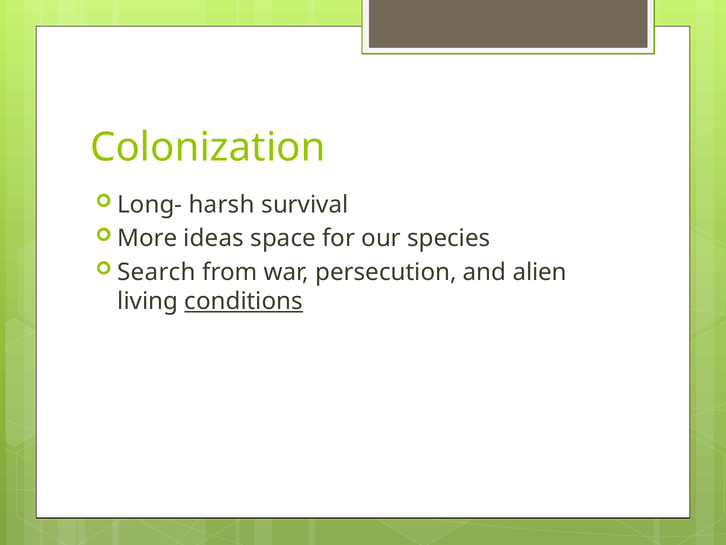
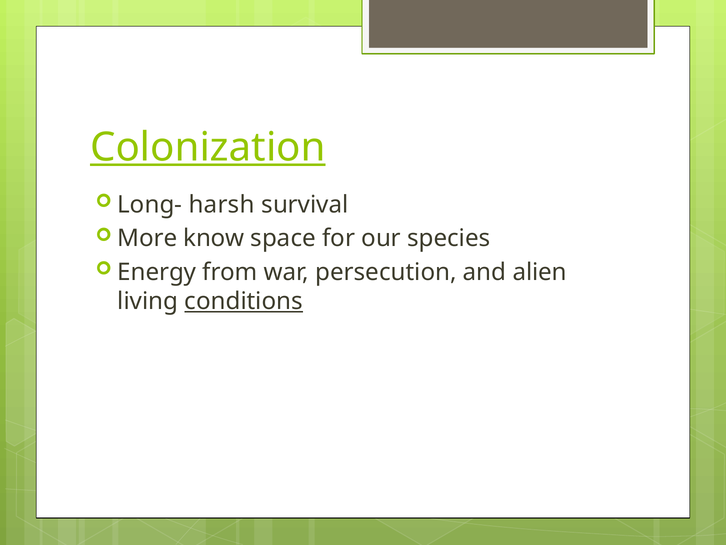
Colonization underline: none -> present (208, 147)
ideas: ideas -> know (214, 238)
Search: Search -> Energy (157, 272)
